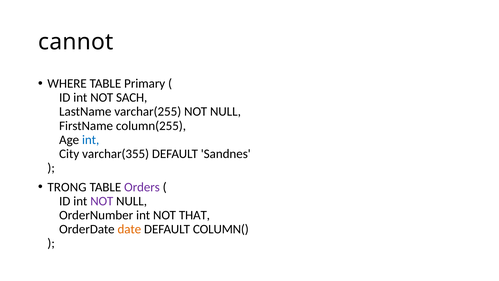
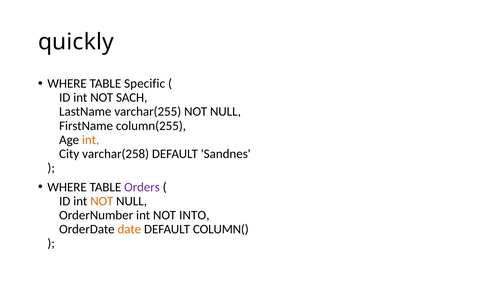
cannot: cannot -> quickly (76, 42)
Primary: Primary -> Specific (145, 84)
int colour: blue -> orange (91, 140)
varchar(355: varchar(355 -> varchar(258 (116, 154)
TRONG: TRONG -> WHERE (67, 187)
NOT colour: purple -> orange (102, 201)
THAT: THAT -> INTO (194, 215)
